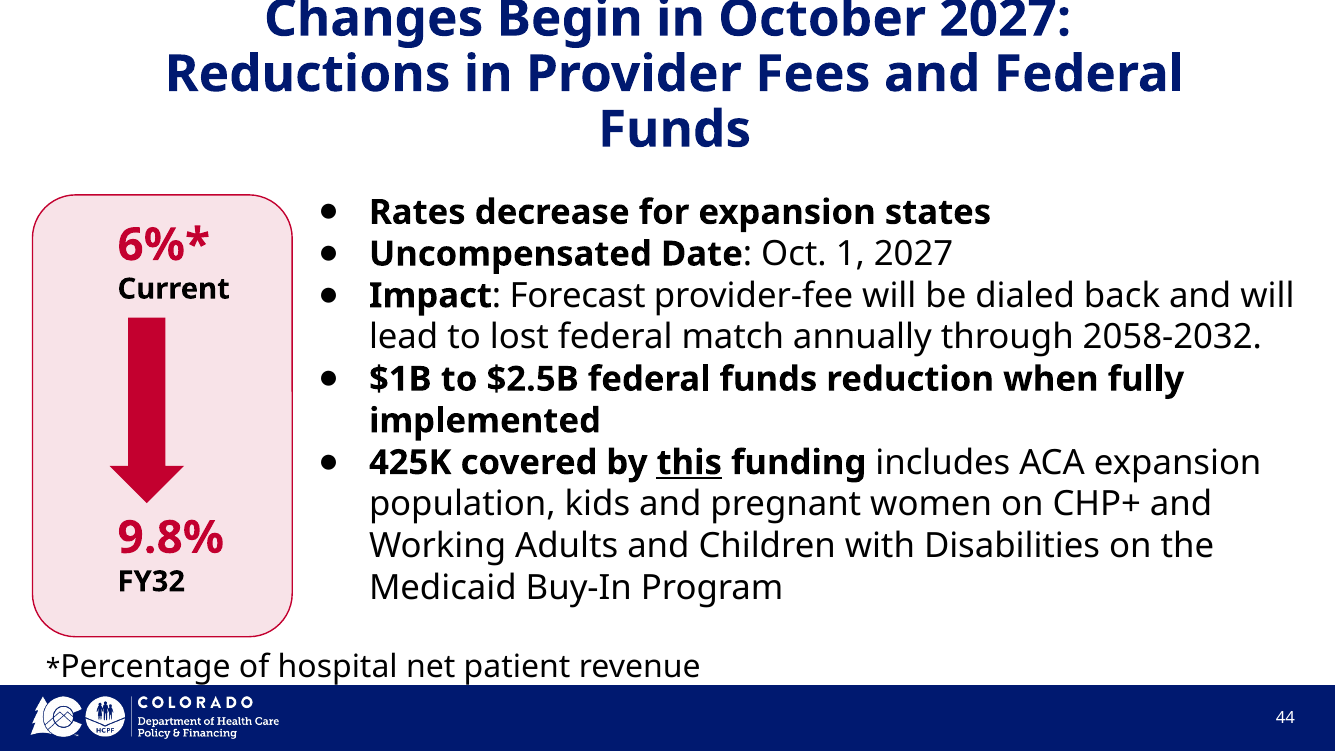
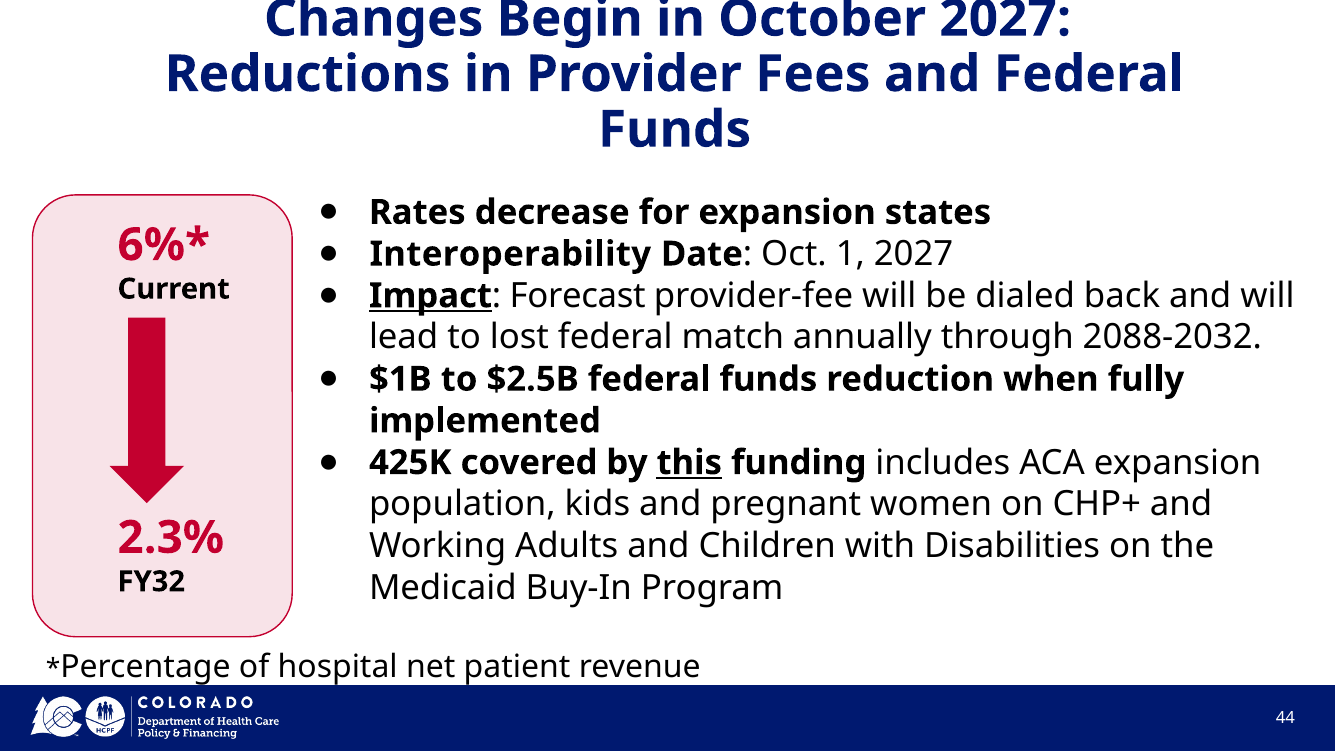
Uncompensated: Uncompensated -> Interoperability (510, 254)
Impact underline: none -> present (431, 296)
2058-2032: 2058-2032 -> 2088-2032 (1172, 337)
9.8%: 9.8% -> 2.3% (171, 538)
